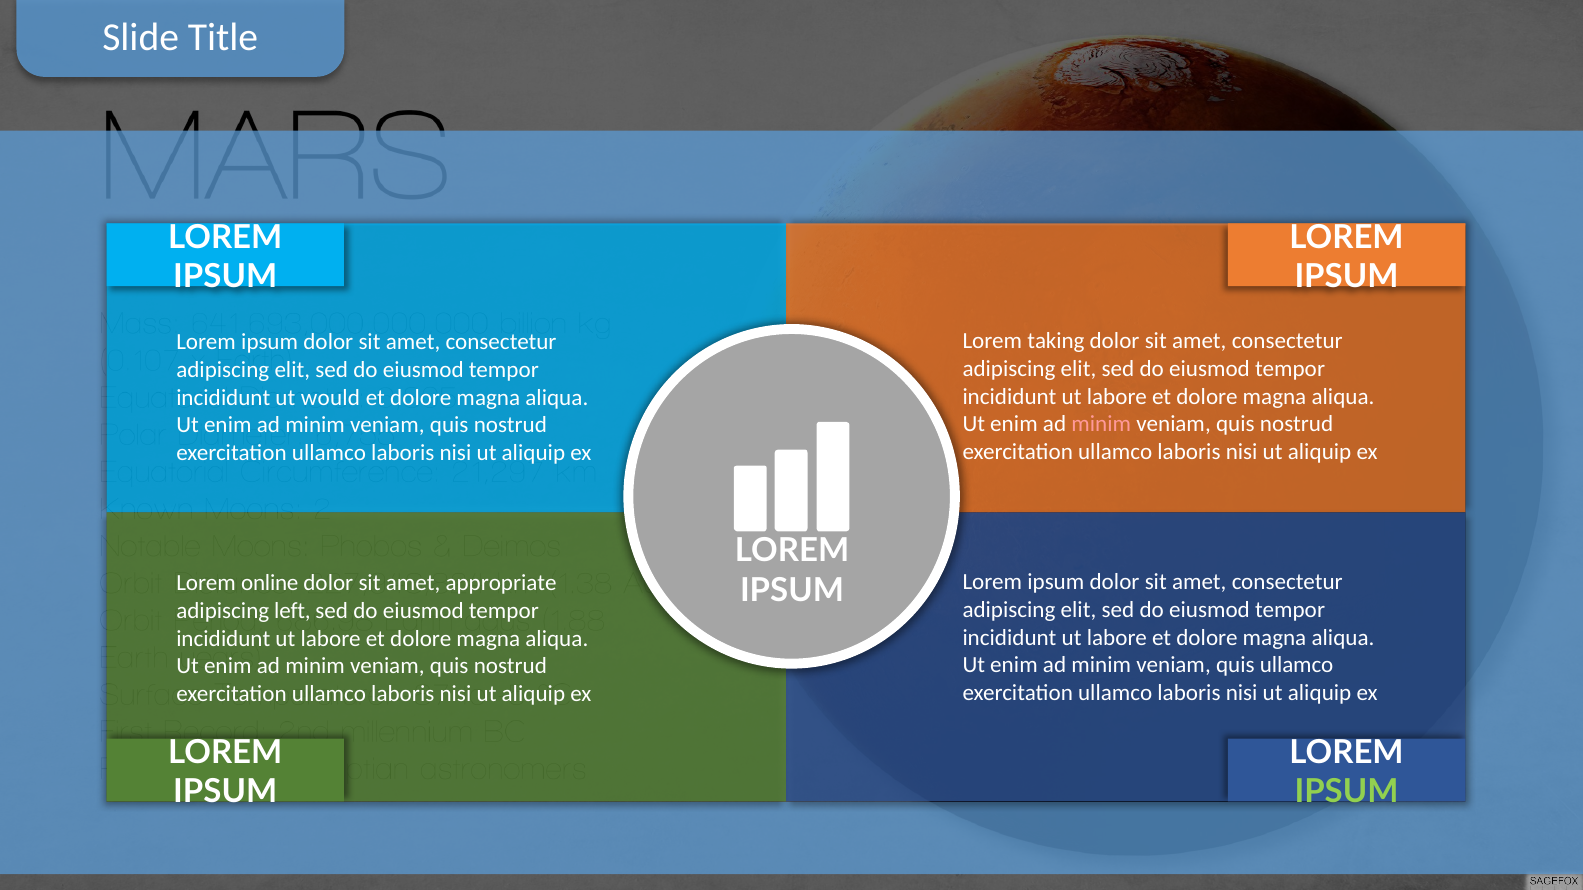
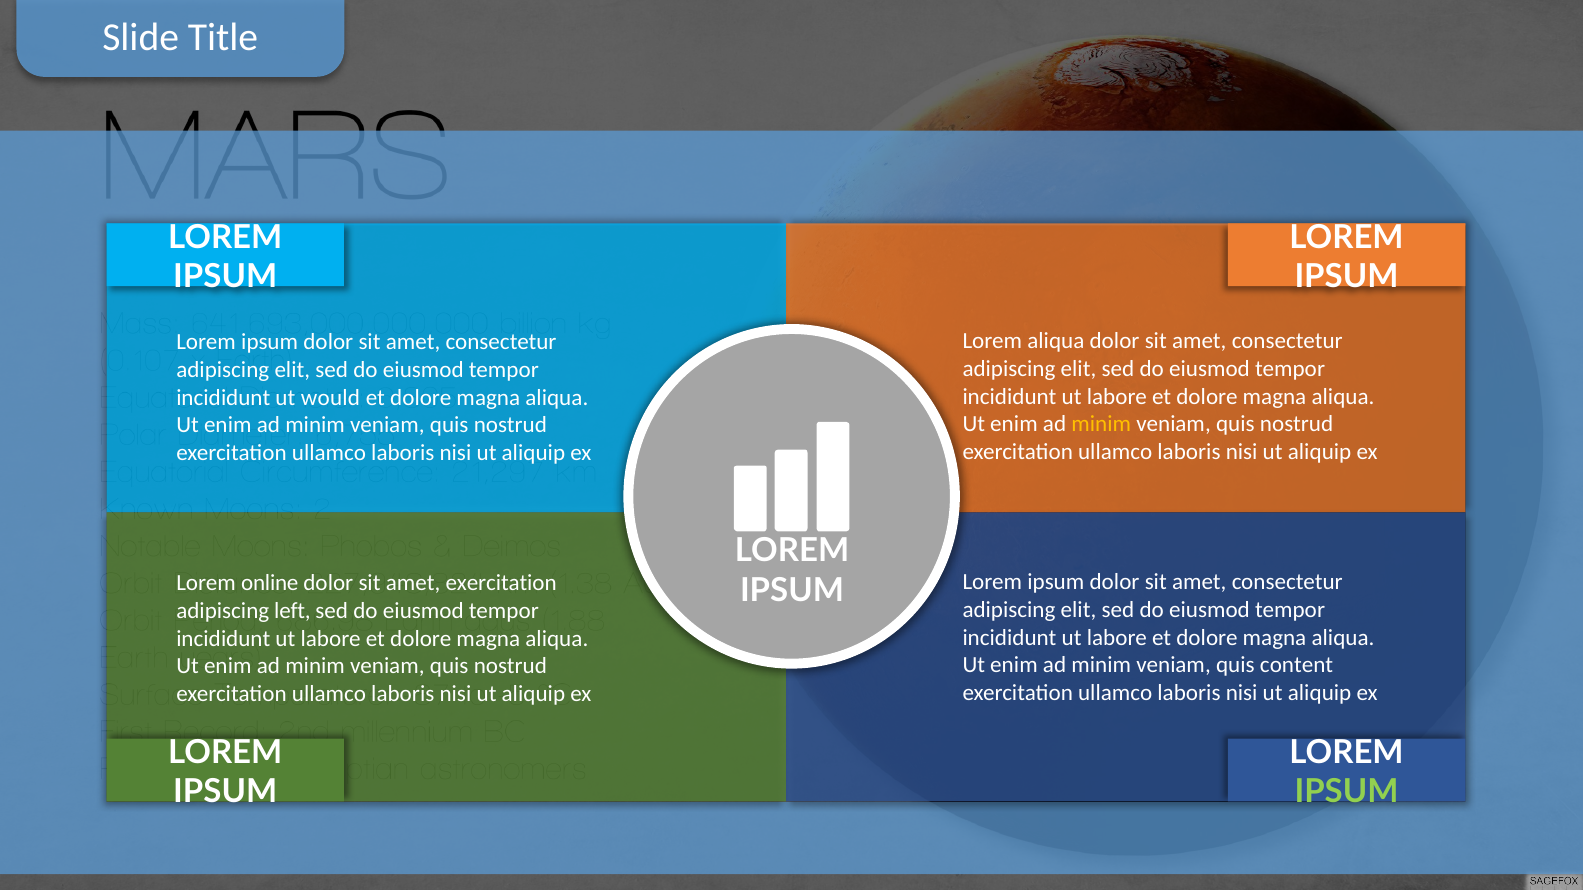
Lorem taking: taking -> aliqua (1056, 341)
minim colour: pink -> yellow (1101, 424)
amet appropriate: appropriate -> exercitation (501, 584)
quis ullamco: ullamco -> content (1297, 666)
